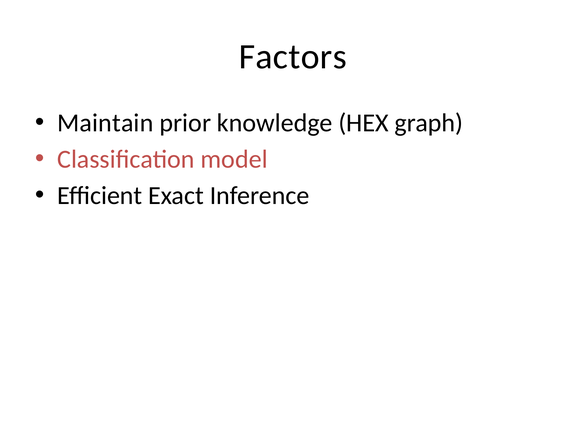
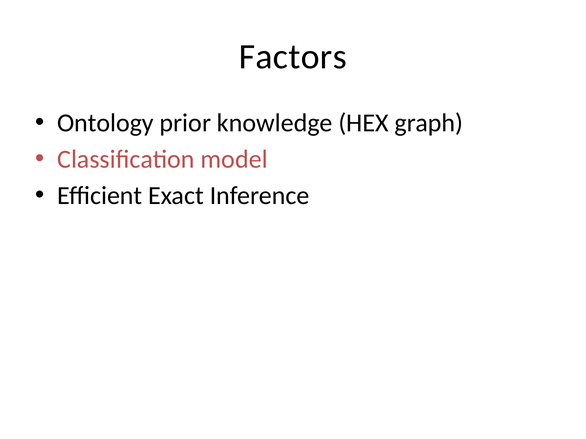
Maintain: Maintain -> Ontology (105, 123)
